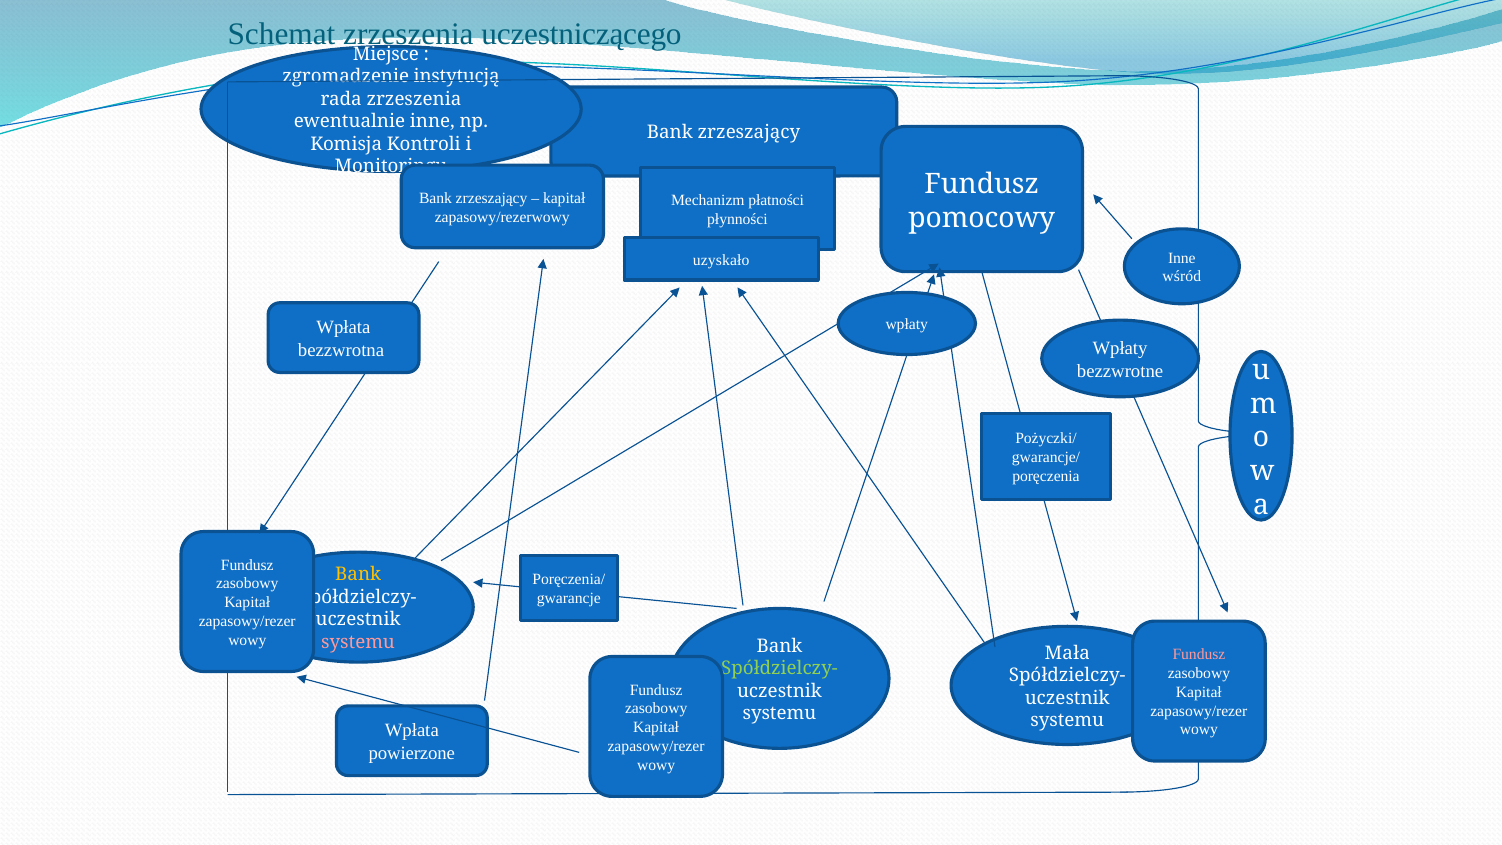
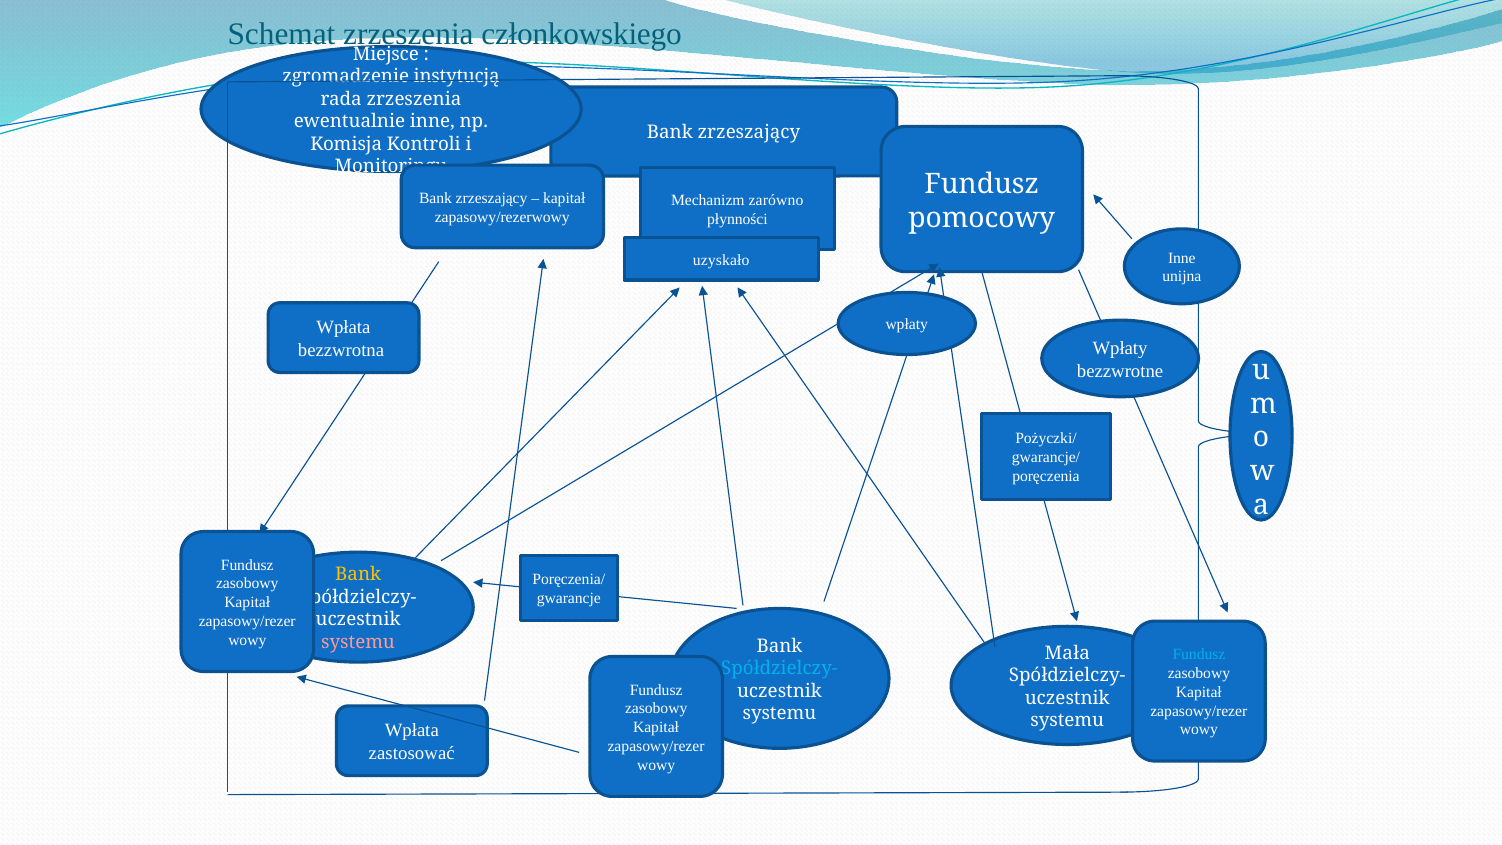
uczestniczącego: uczestniczącego -> członkowskiego (582, 34)
płatności: płatności -> zarówno (776, 200)
wśród: wśród -> unijna (1182, 277)
Fundusz colour: pink -> light blue (1199, 654)
Spółdzielczy- colour: light green -> light blue (779, 668)
powierzone: powierzone -> zastosować (412, 753)
